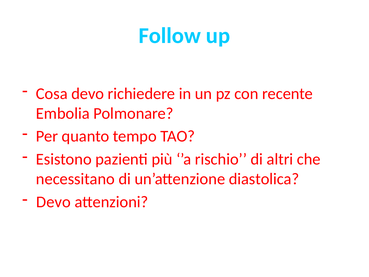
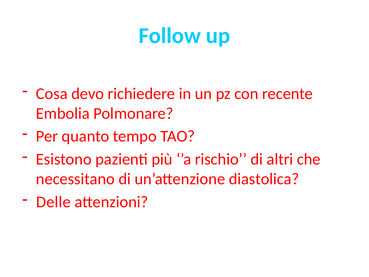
Devo: Devo -> Delle (53, 202)
